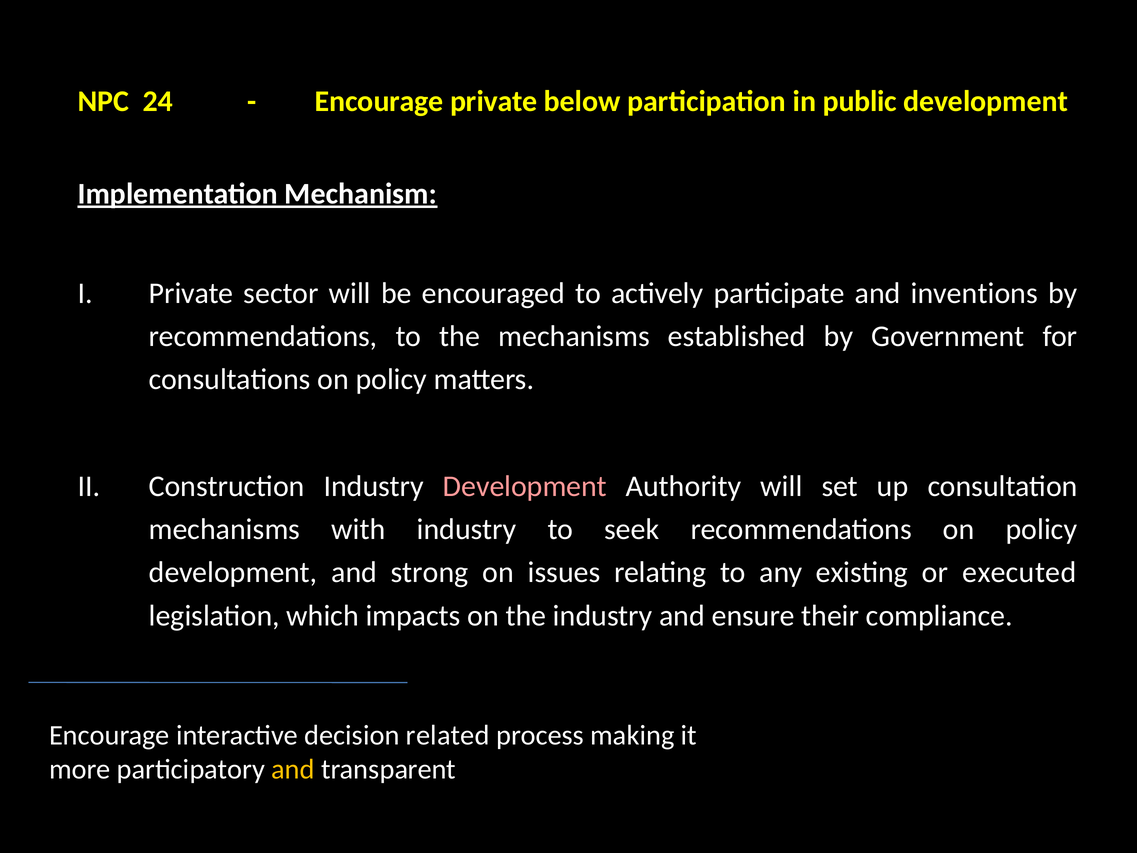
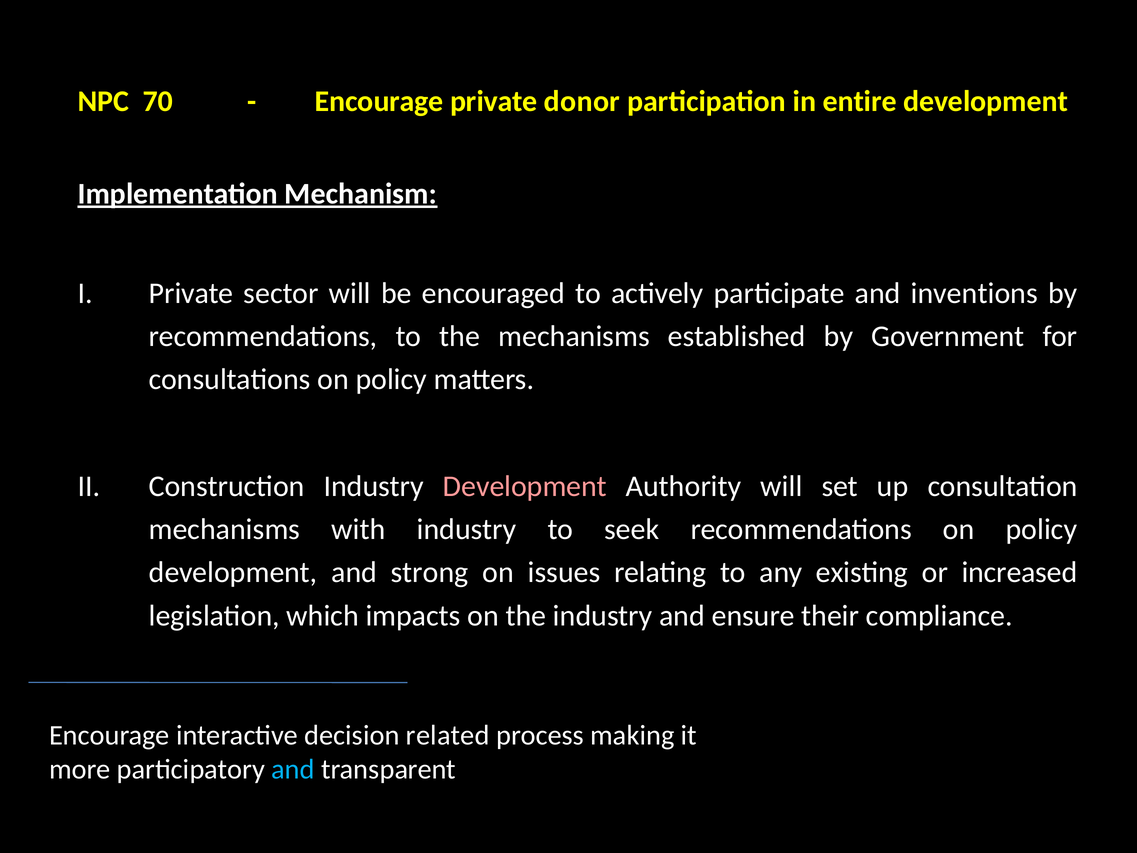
24: 24 -> 70 (158, 102)
below: below -> donor (582, 102)
public: public -> entire (860, 102)
executed: executed -> increased (1020, 572)
and colour: yellow -> light blue (293, 769)
